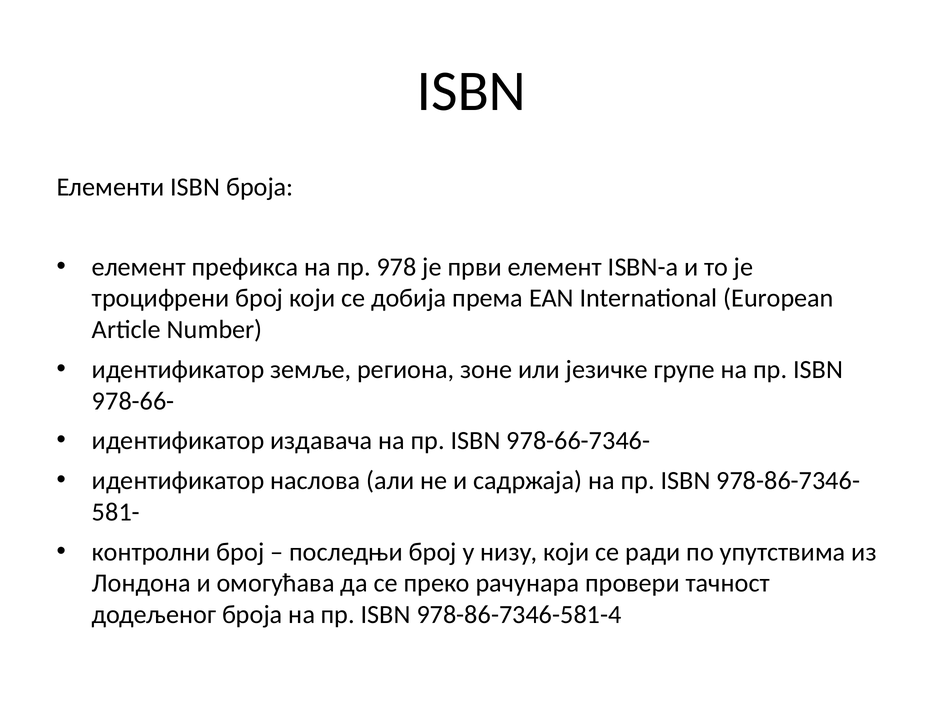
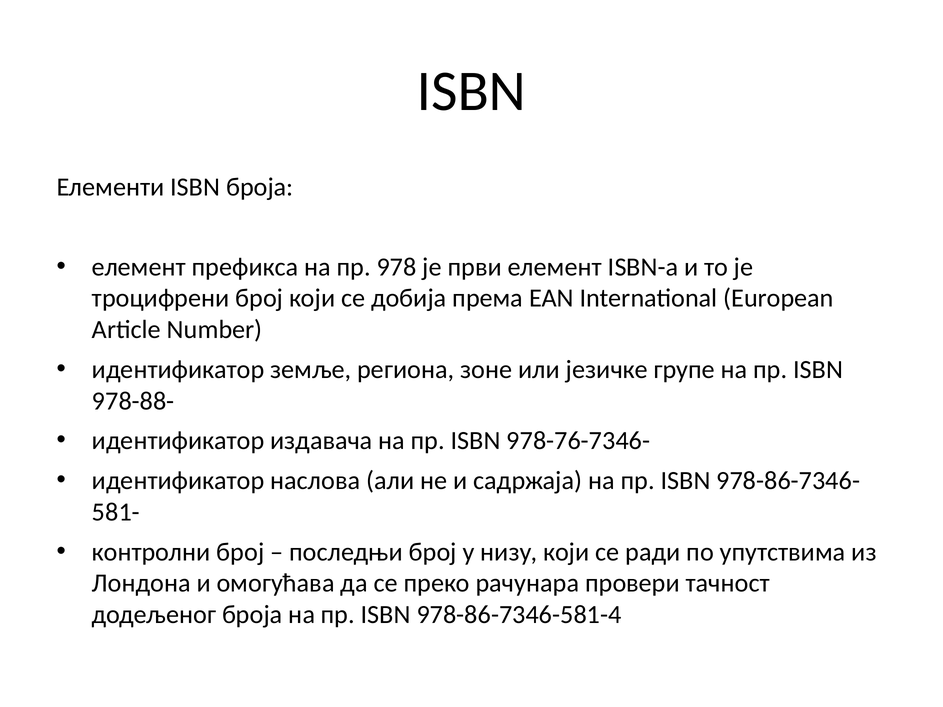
978-66-: 978-66- -> 978-88- (133, 401)
978-66-7346-: 978-66-7346- -> 978-76-7346- (578, 441)
